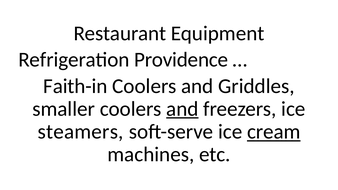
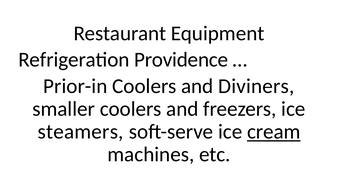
Faith-in: Faith-in -> Prior-in (75, 86)
Griddles: Griddles -> Diviners (256, 86)
and underline: present -> none (182, 109)
